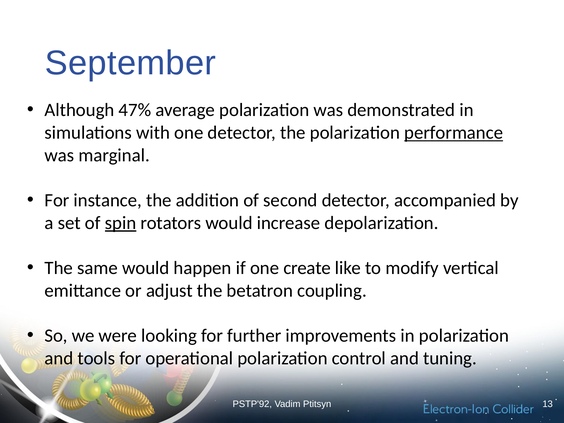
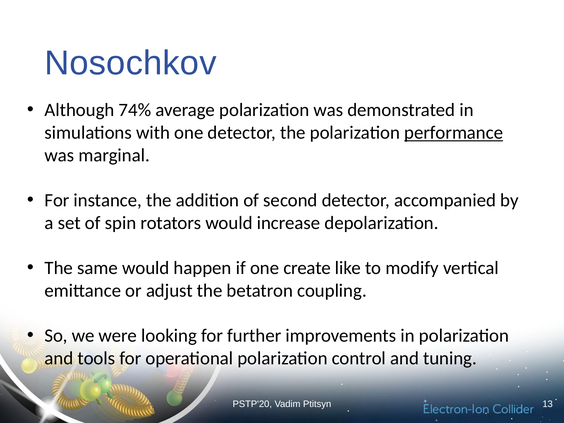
September: September -> Nosochkov (130, 63)
47%: 47% -> 74% (135, 110)
spin underline: present -> none (121, 223)
PSTP'92: PSTP'92 -> PSTP'20 (252, 404)
